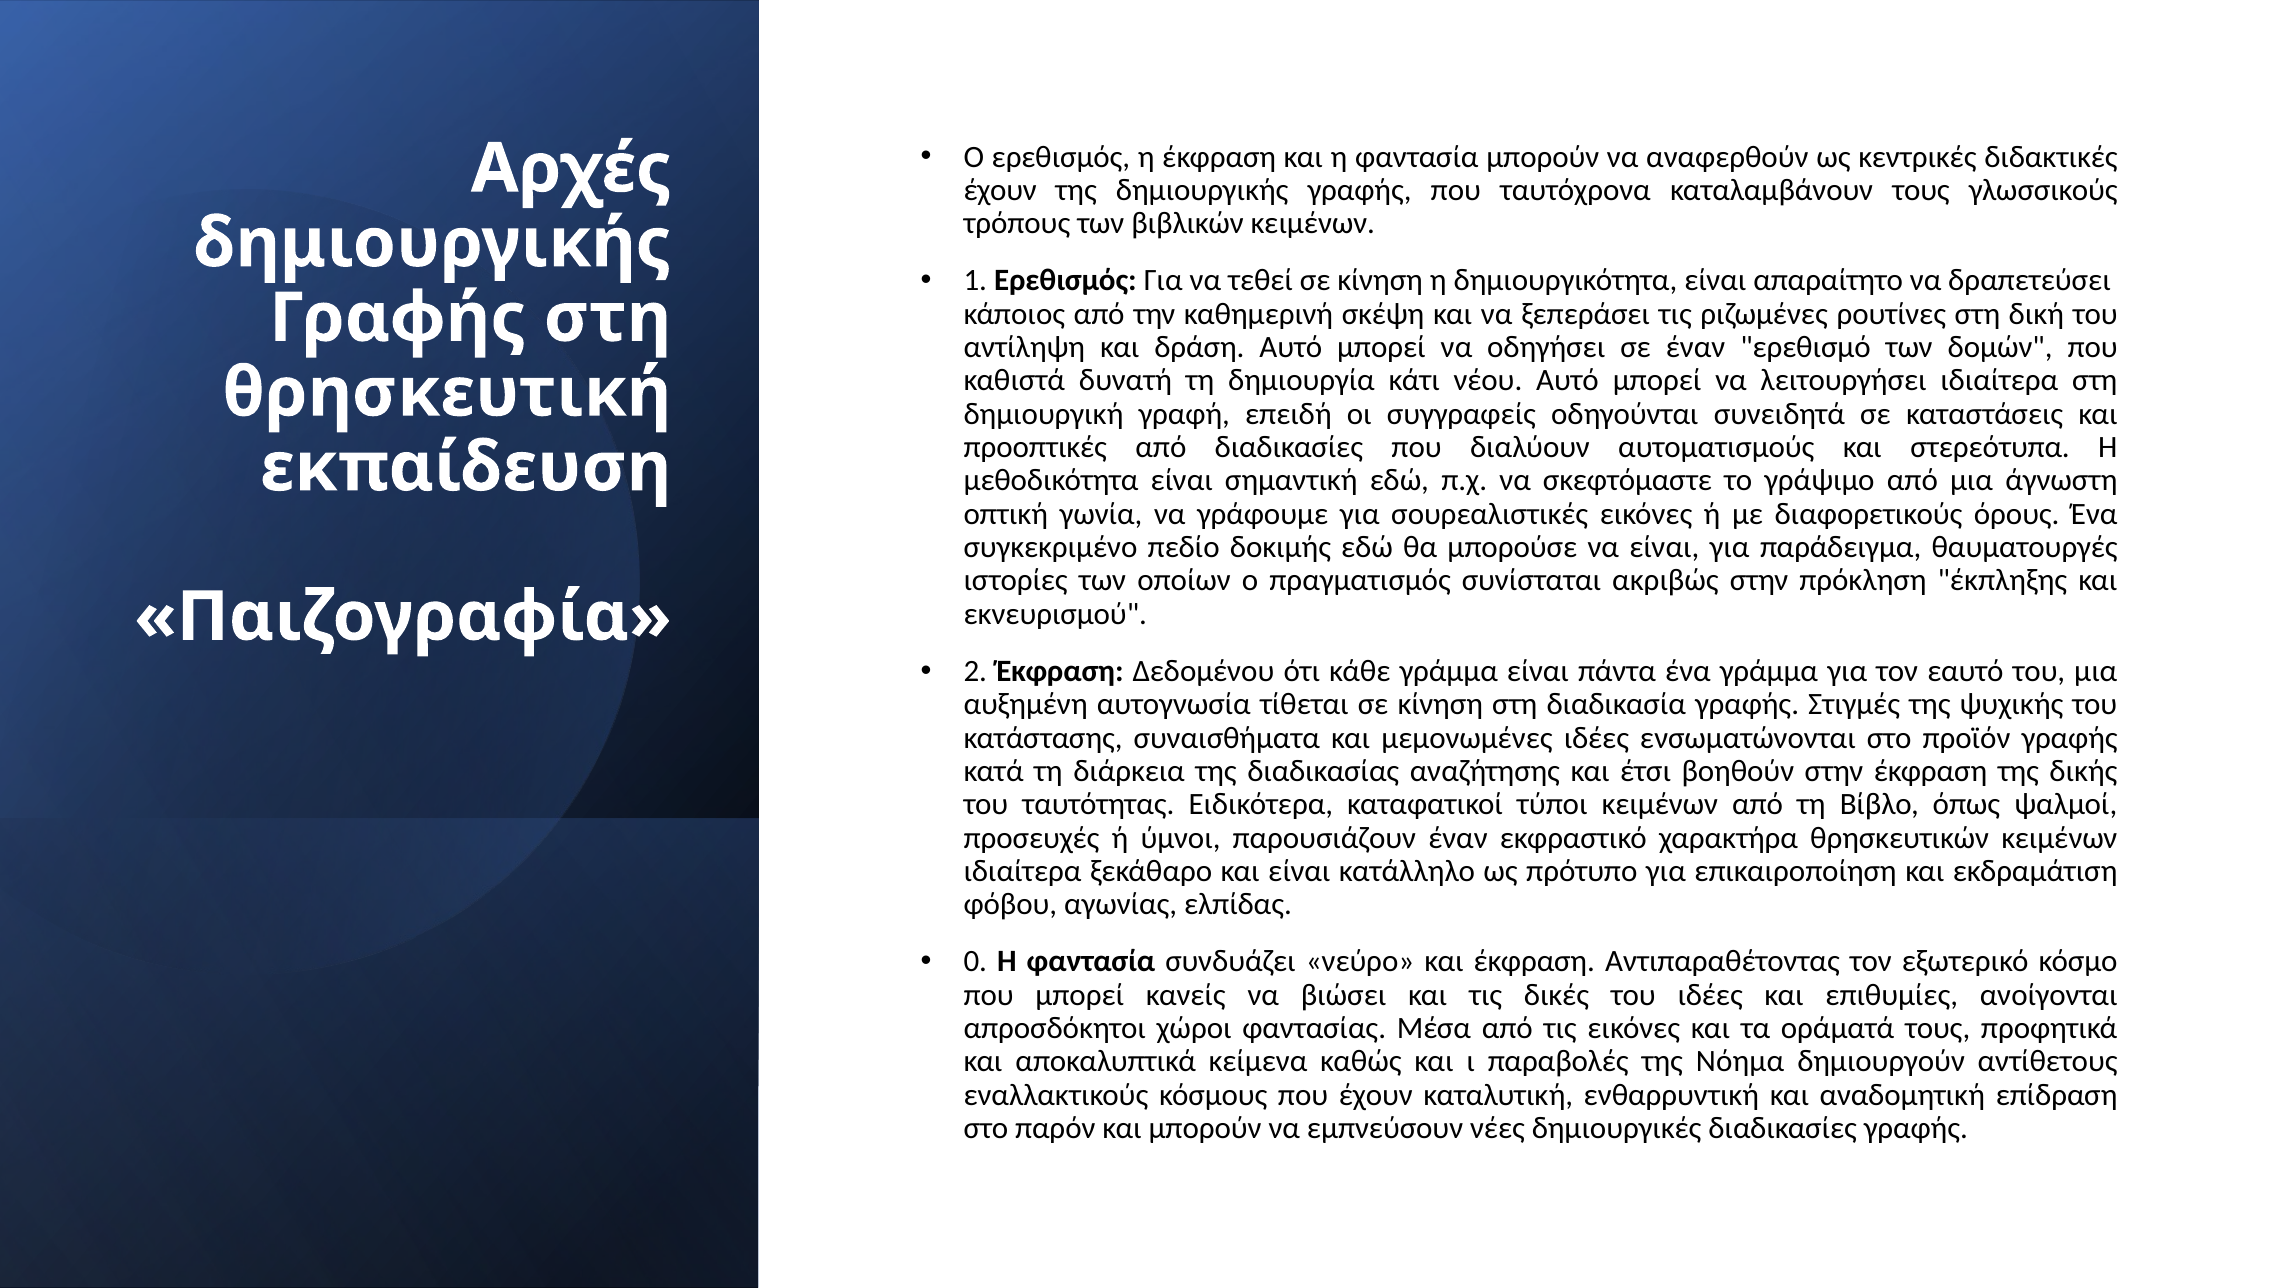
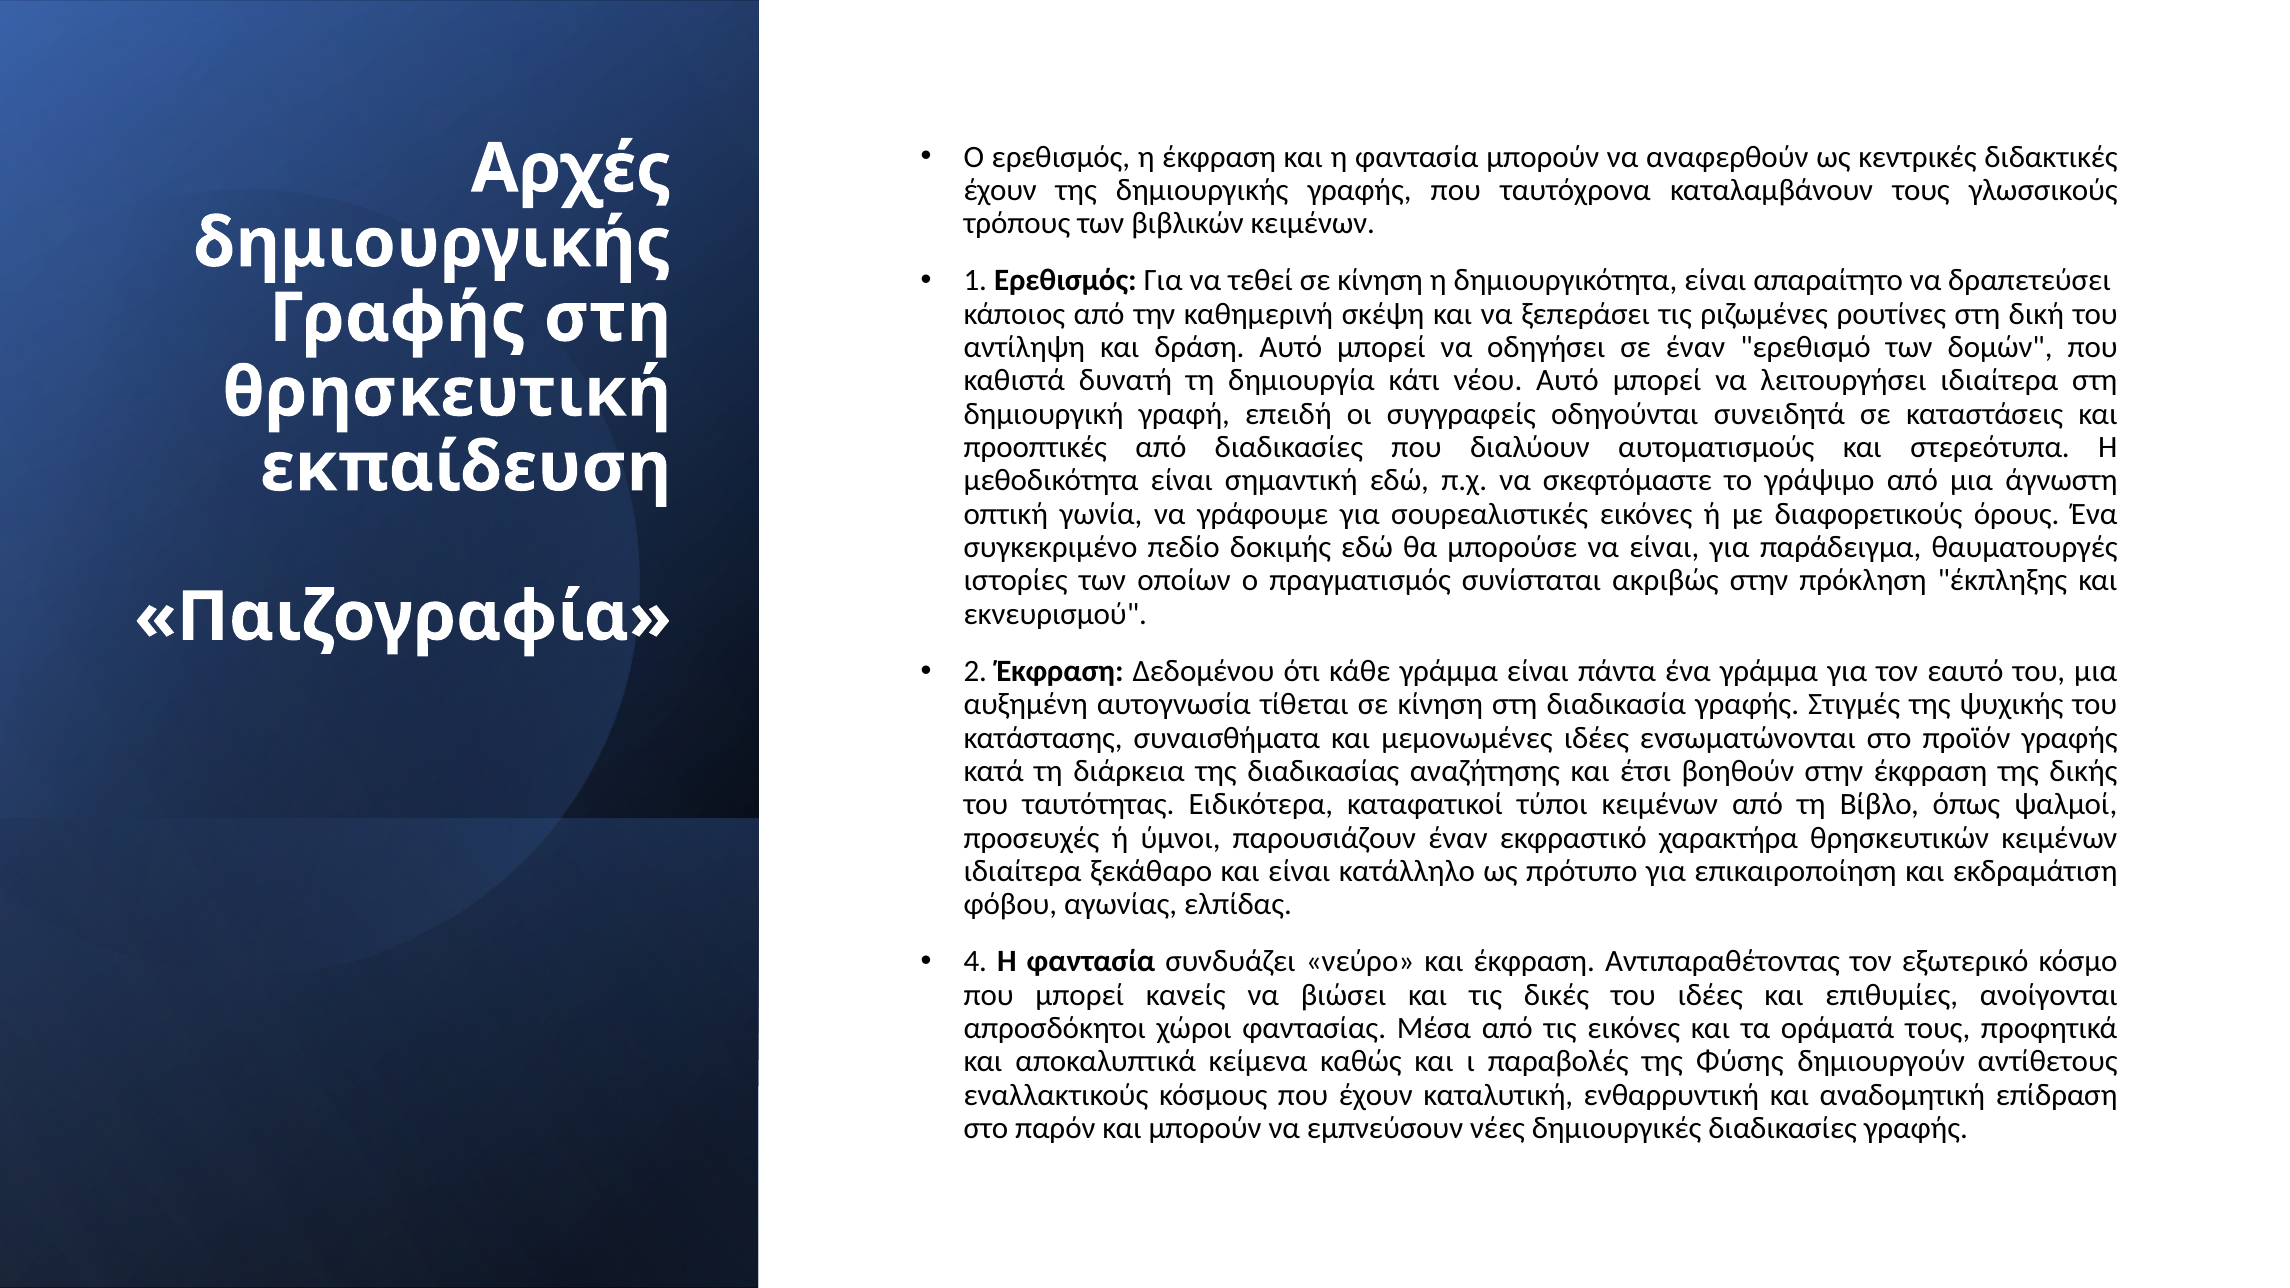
0: 0 -> 4 (975, 962)
Νόημα: Νόημα -> Φύσης (1740, 1062)
